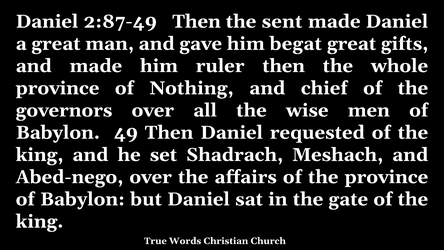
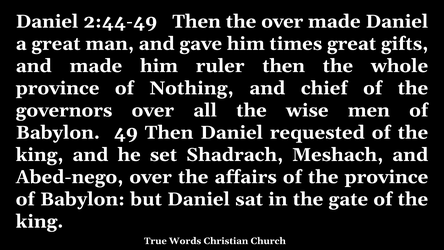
2:87-49: 2:87-49 -> 2:44-49 (120, 21)
the sent: sent -> over (282, 21)
begat: begat -> times (296, 44)
